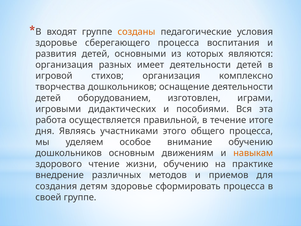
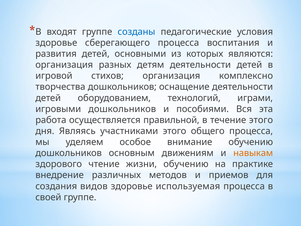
созданы colour: orange -> blue (136, 32)
имеет: имеет -> детям (151, 65)
изготовлен: изготовлен -> технологий (194, 98)
игровыми дидактических: дидактических -> дошкольников (122, 109)
течение итоге: итоге -> этого (261, 120)
детям: детям -> видов (94, 186)
сформировать: сформировать -> используемая (188, 186)
